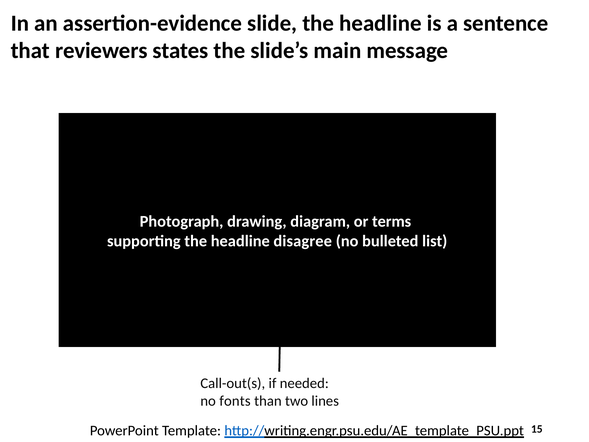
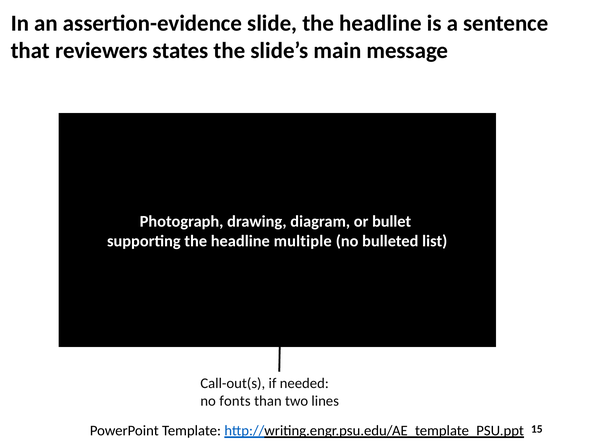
terms: terms -> bullet (392, 221)
disagree: disagree -> multiple (303, 241)
